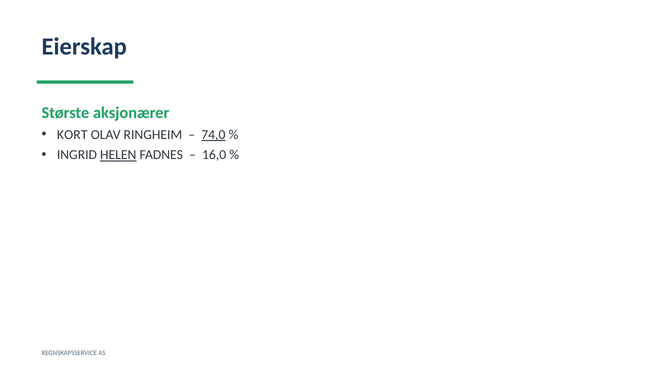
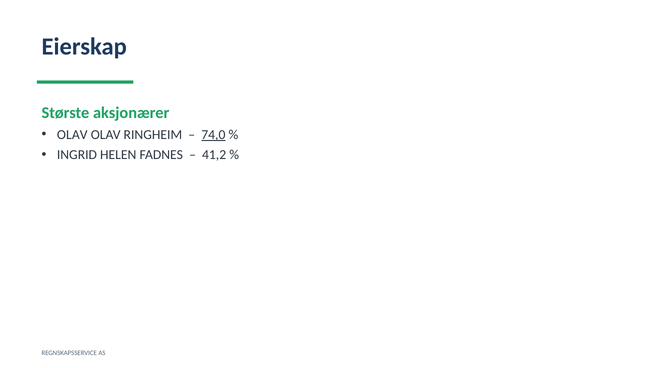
KORT: KORT -> OLAV (72, 134)
HELEN underline: present -> none (118, 155)
16,0: 16,0 -> 41,2 (214, 155)
